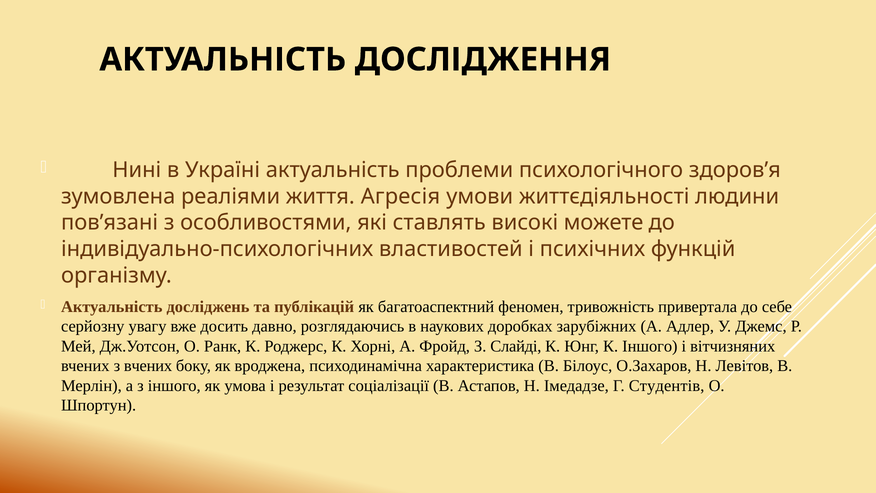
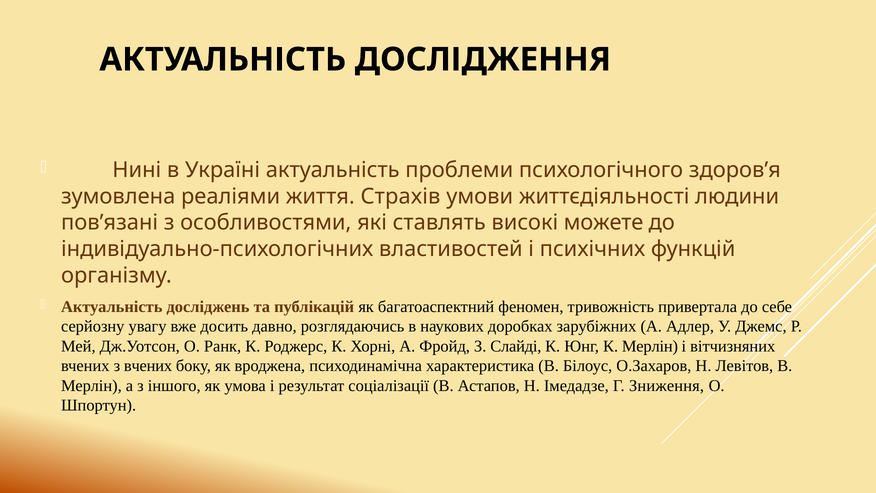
Агресія: Агресія -> Страхів (400, 196)
К Іншого: Іншого -> Мерлін (650, 346)
Студентів: Студентів -> Зниження (667, 385)
